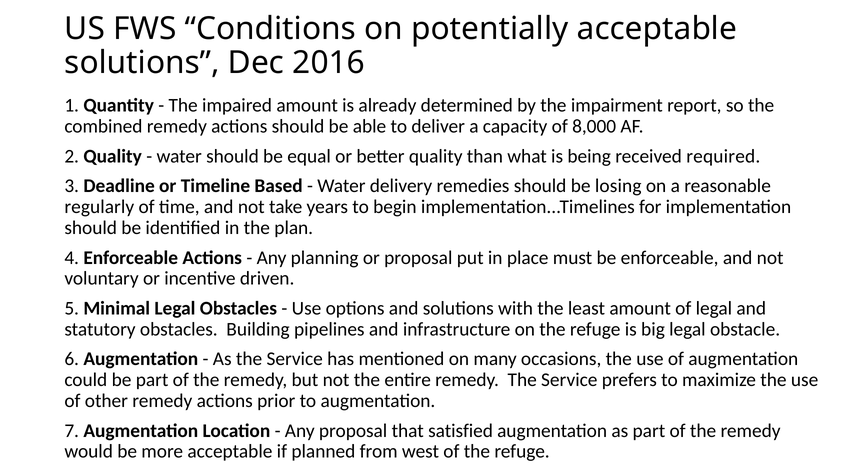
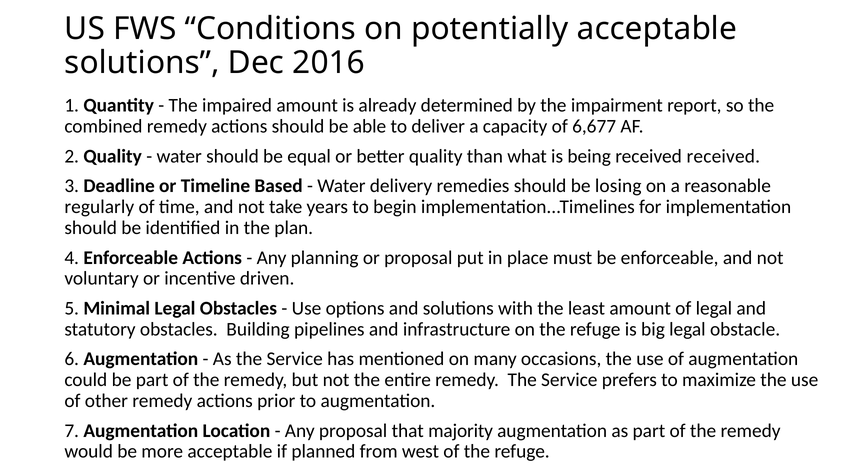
8,000: 8,000 -> 6,677 (594, 126)
received required: required -> received (723, 156)
satisfied: satisfied -> majority (461, 430)
